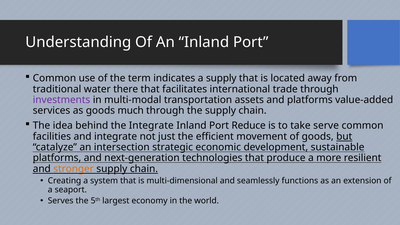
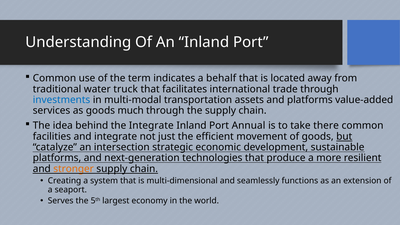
a supply: supply -> behalf (221, 78)
there: there -> truck (126, 89)
investments colour: purple -> blue (62, 100)
Reduce: Reduce -> Annual (249, 126)
serve: serve -> there (326, 126)
